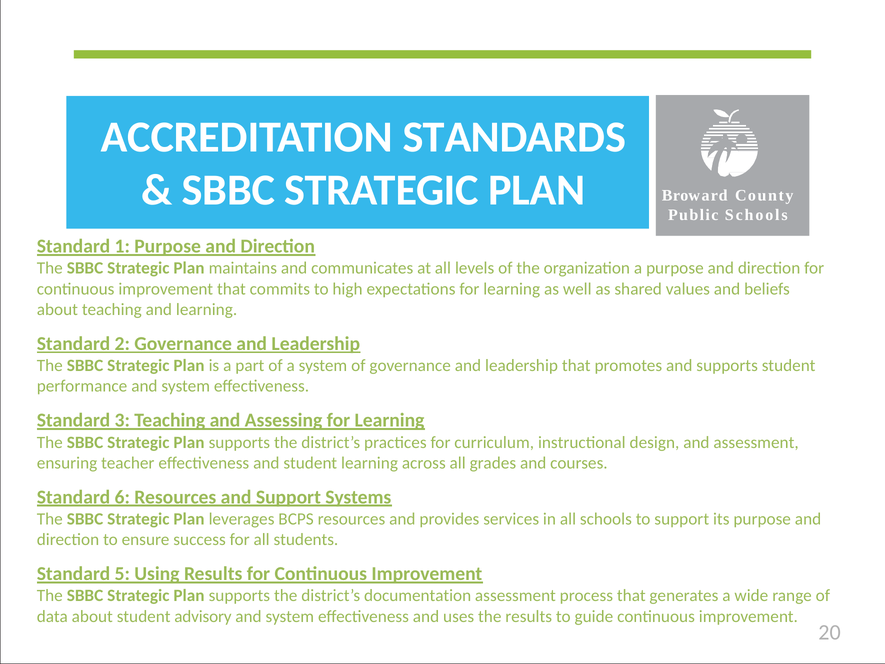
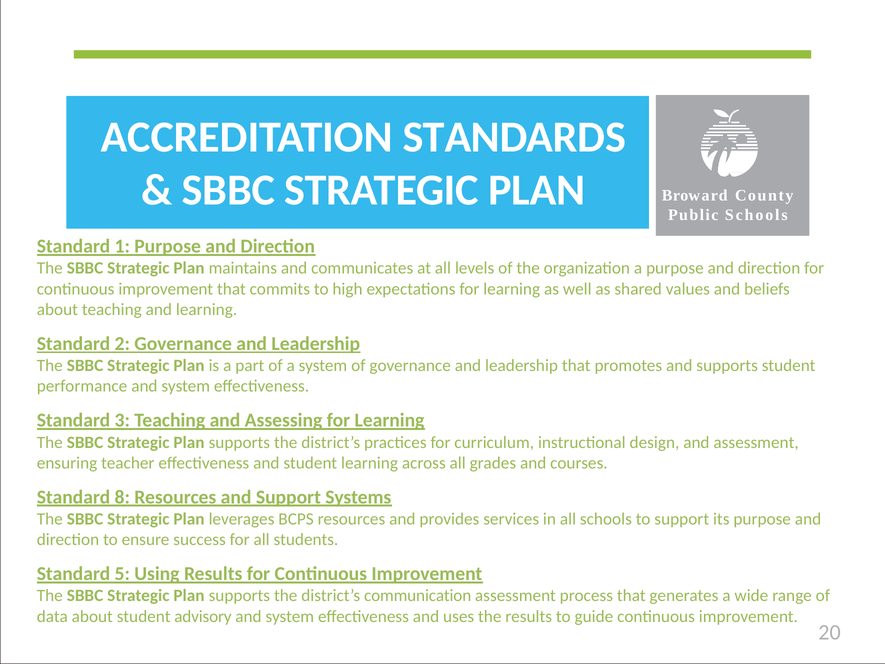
6: 6 -> 8 (122, 497)
documentation: documentation -> communication (418, 596)
